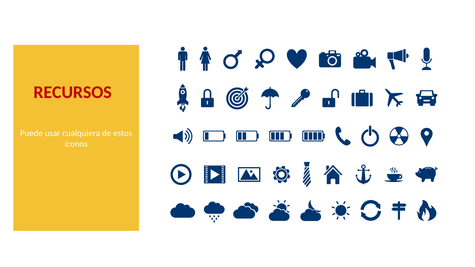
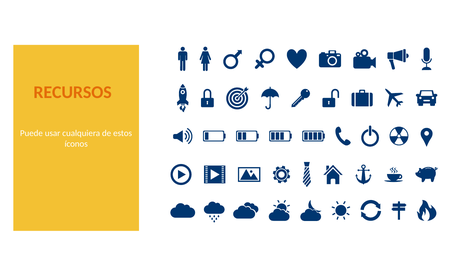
RECURSOS colour: red -> orange (73, 92)
